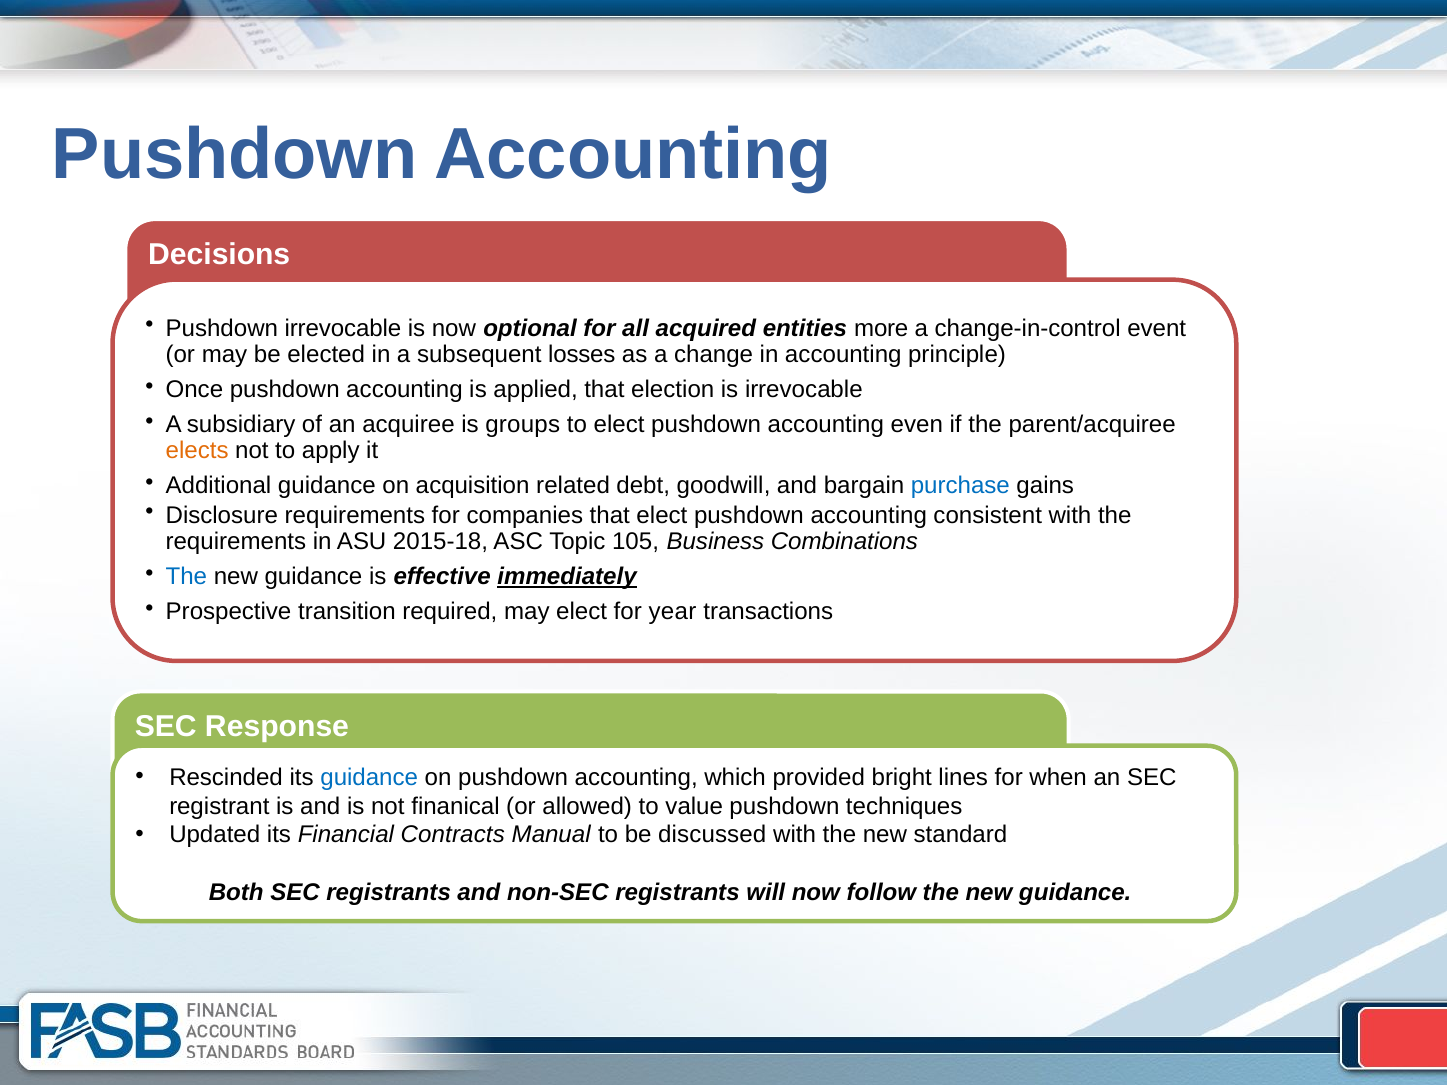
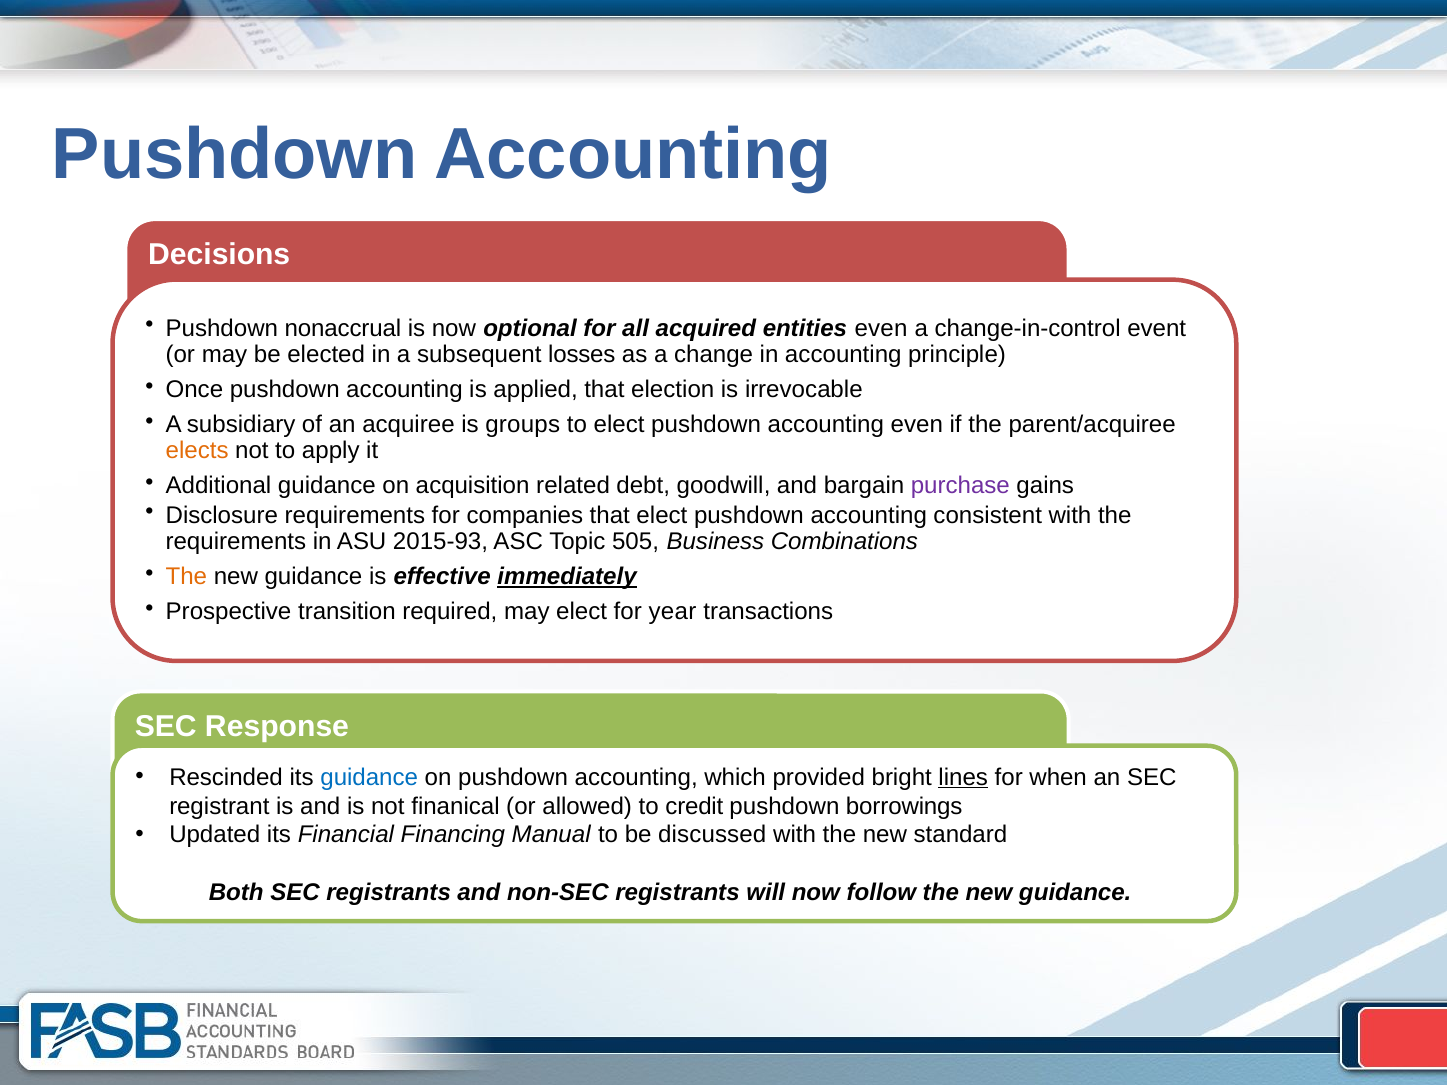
Pushdown irrevocable: irrevocable -> nonaccrual (343, 329)
entities more: more -> even (881, 329)
purchase colour: blue -> purple (960, 486)
2015-18: 2015-18 -> 2015-93 (441, 542)
105: 105 -> 505 (636, 542)
The colour: blue -> orange (186, 577)
lines underline: none -> present (963, 777)
value: value -> credit (694, 806)
techniques: techniques -> borrowings (904, 806)
Contracts: Contracts -> Financing (453, 835)
